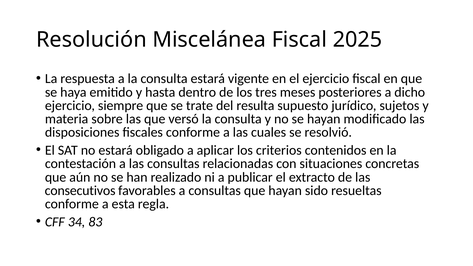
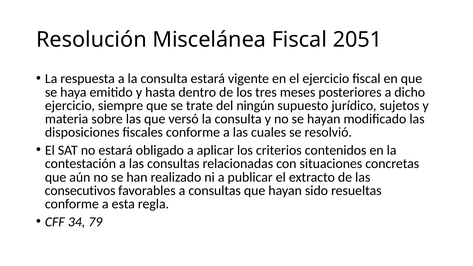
2025: 2025 -> 2051 (357, 40)
resulta: resulta -> ningún (255, 106)
83: 83 -> 79 (95, 222)
